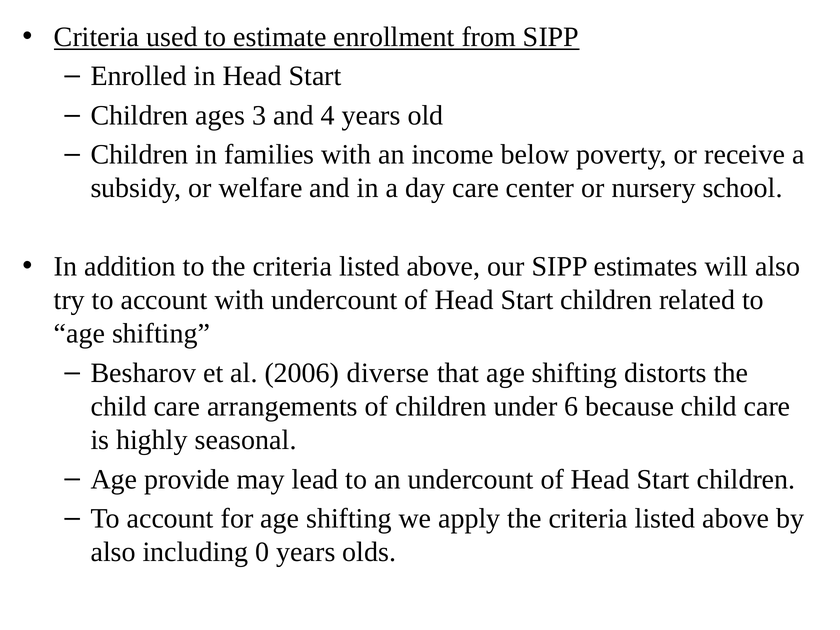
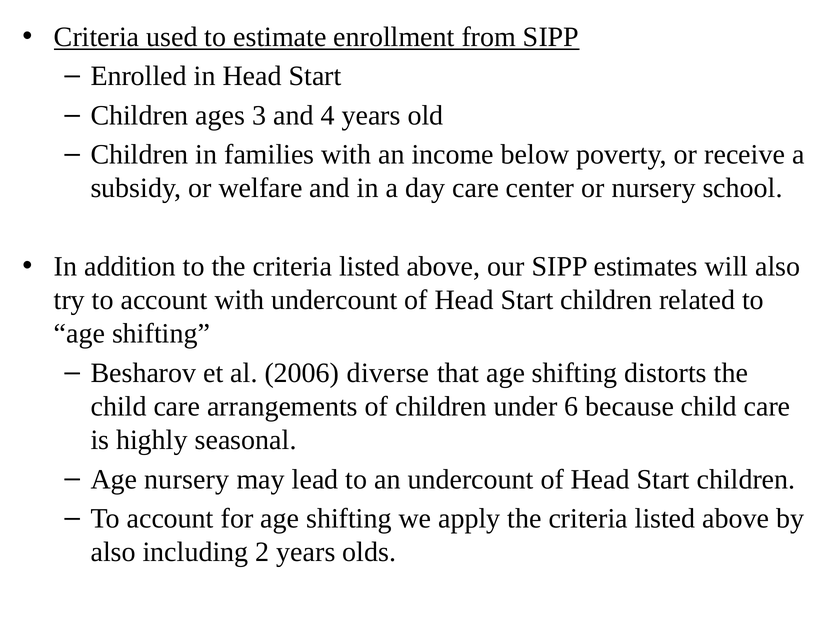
Age provide: provide -> nursery (187, 479)
0: 0 -> 2 (262, 552)
